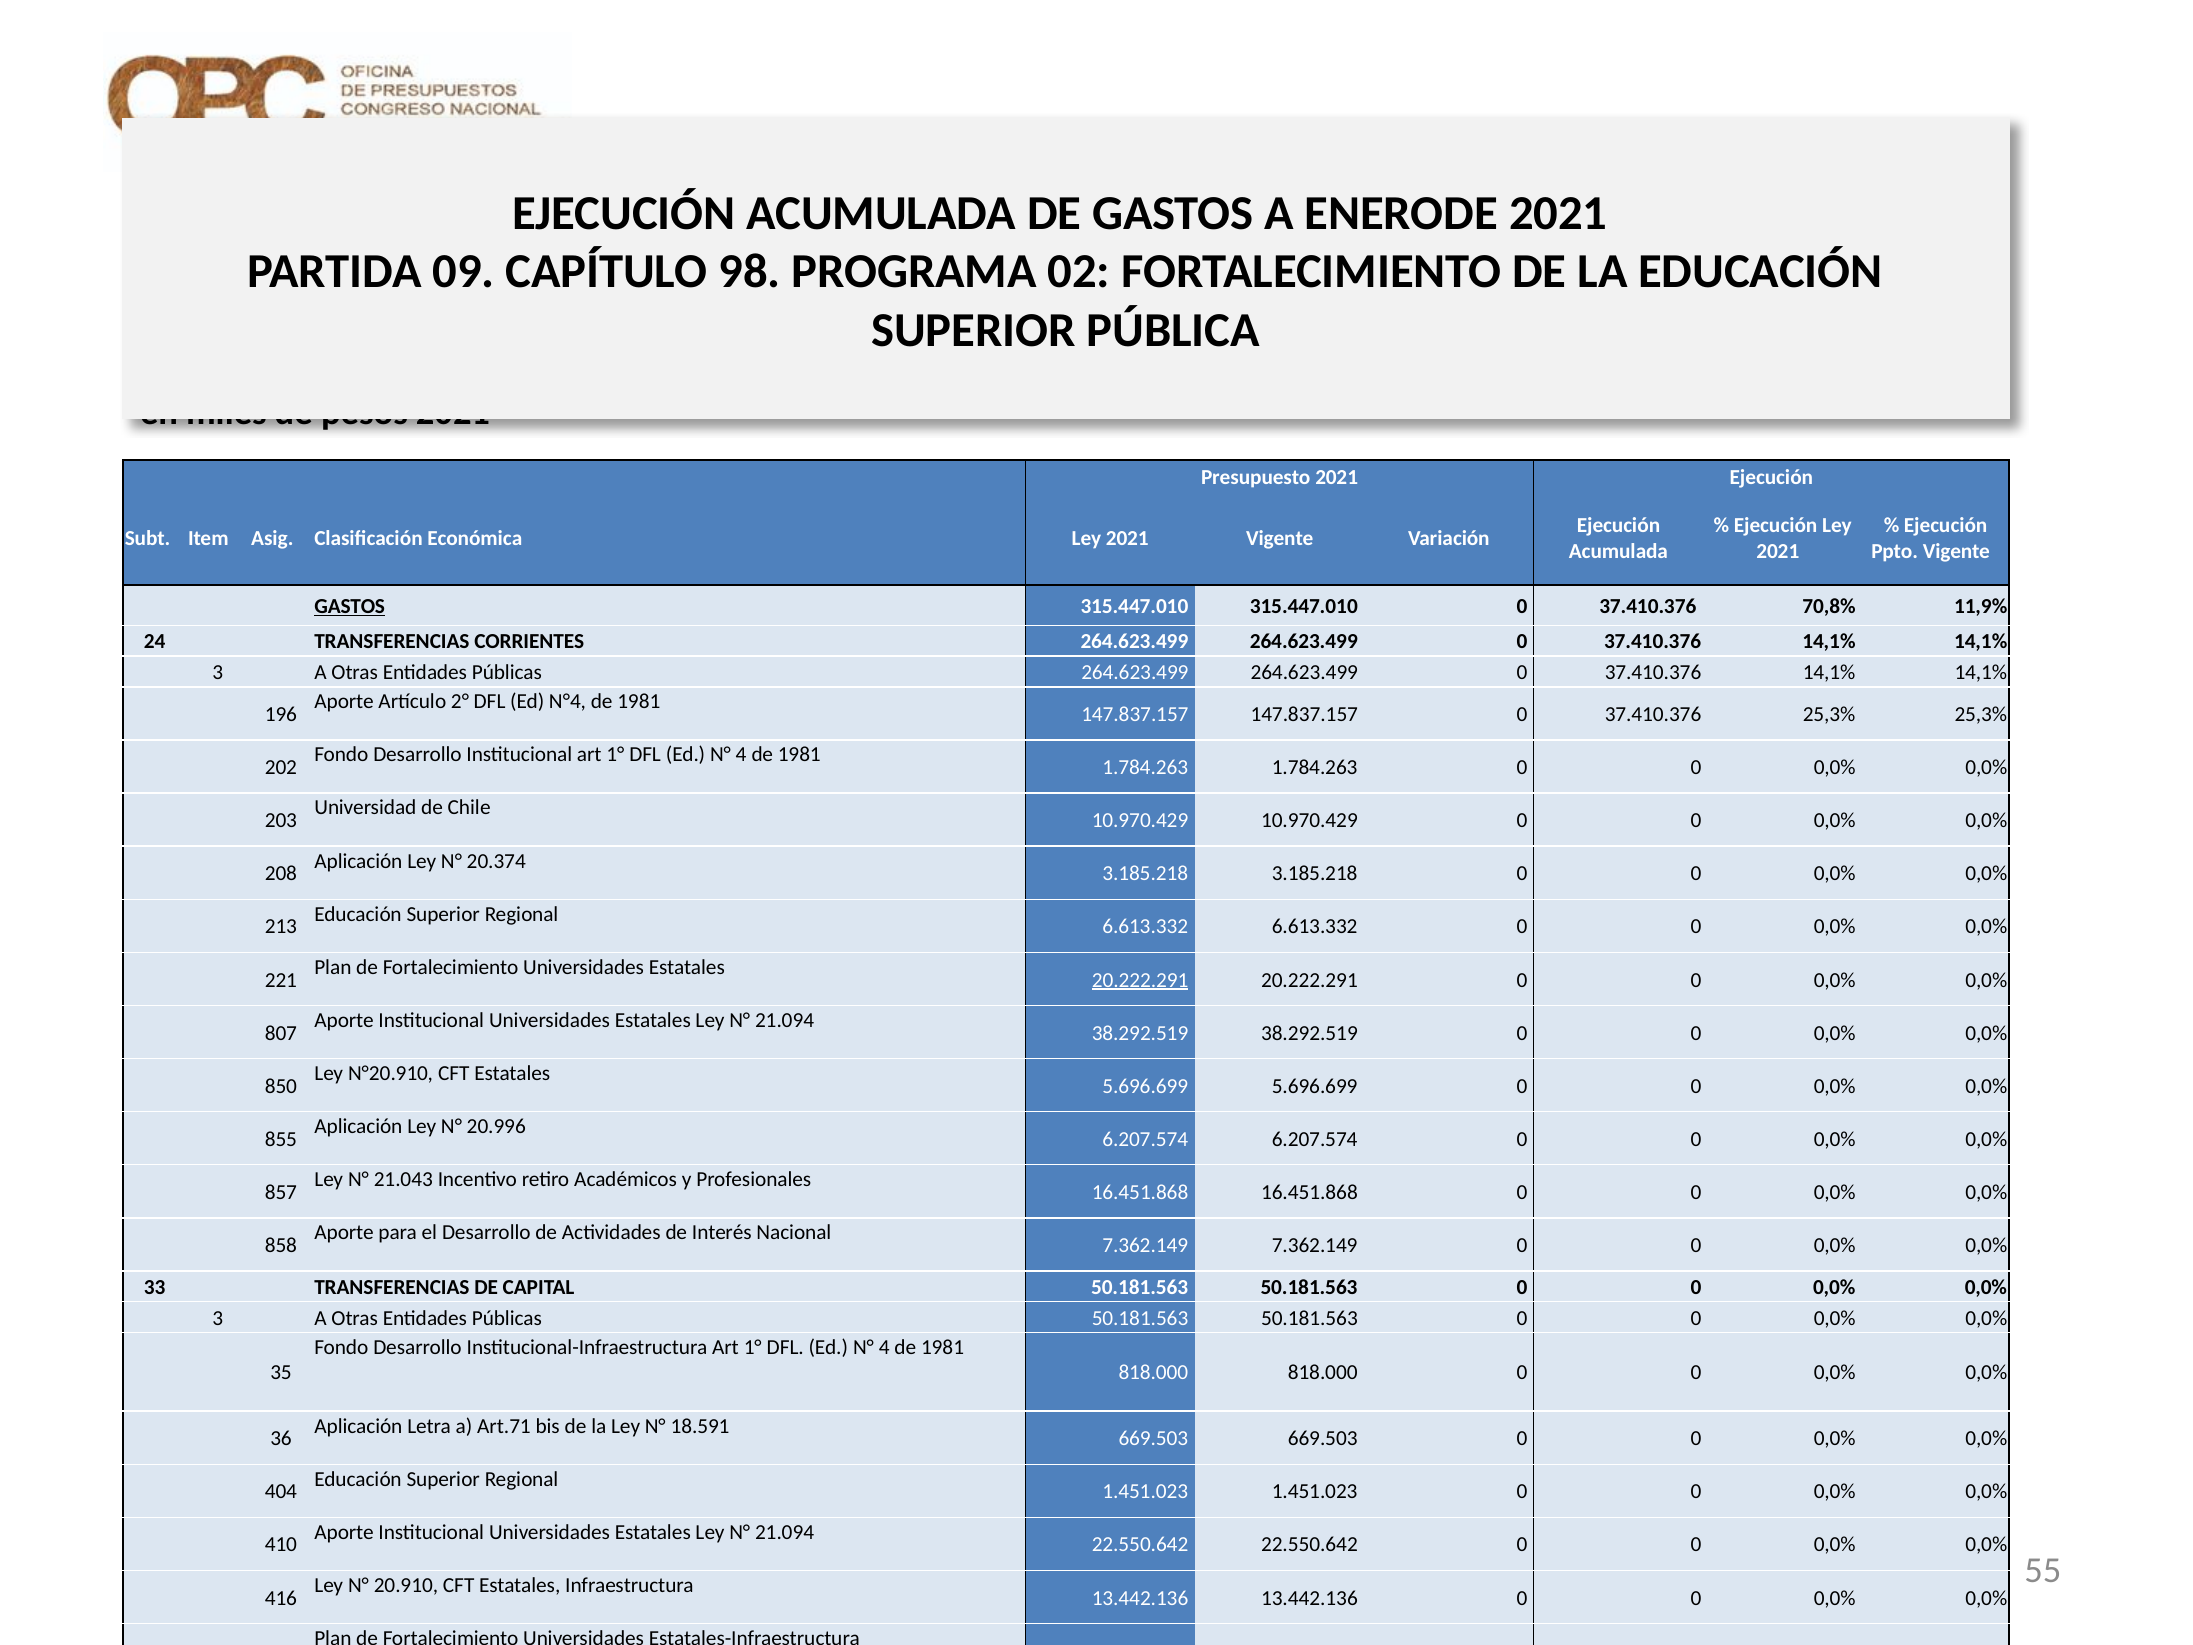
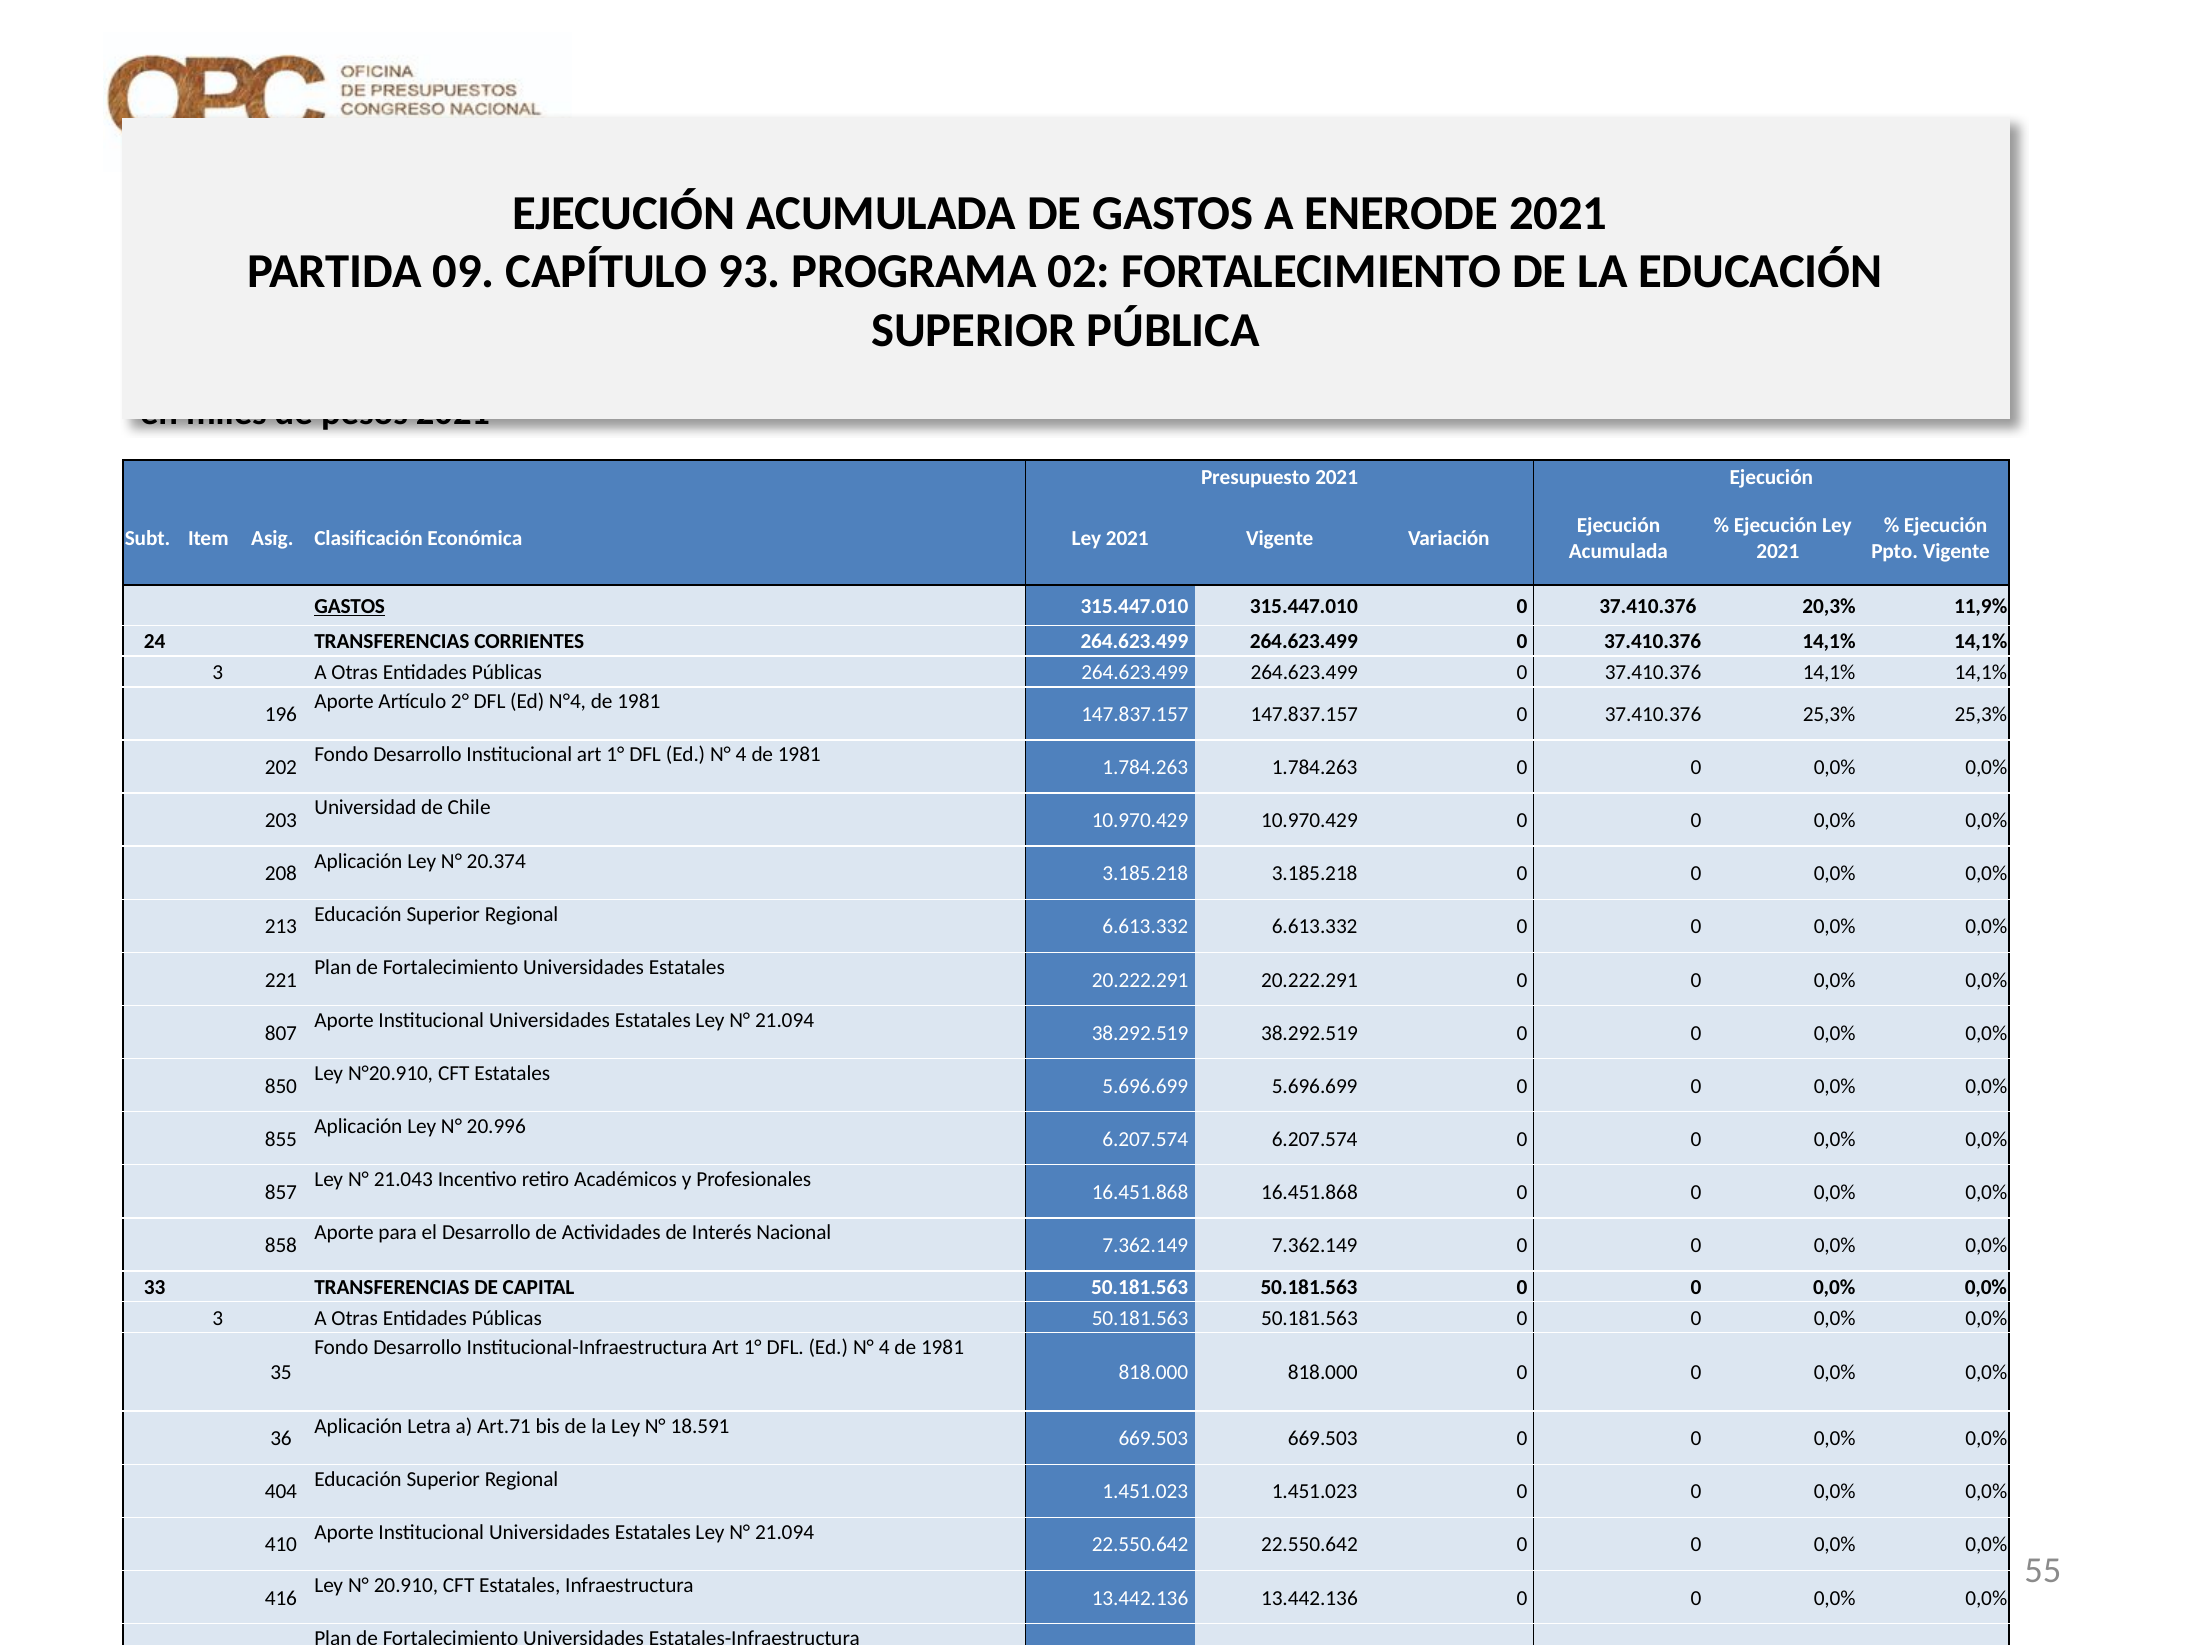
98: 98 -> 93 (750, 272)
70,8%: 70,8% -> 20,3% (1829, 606)
20.222.291 underline: present -> none (1140, 980)
